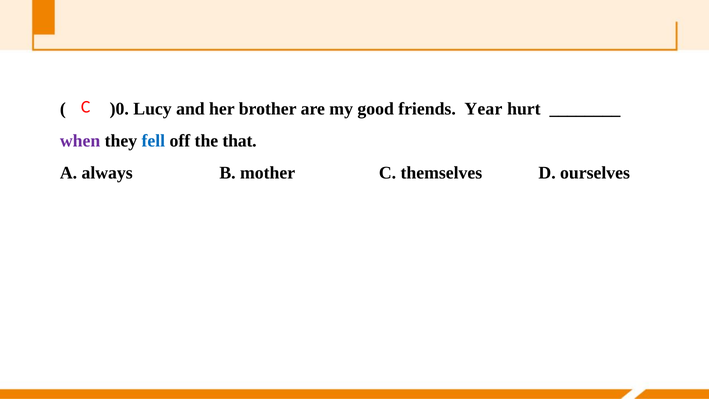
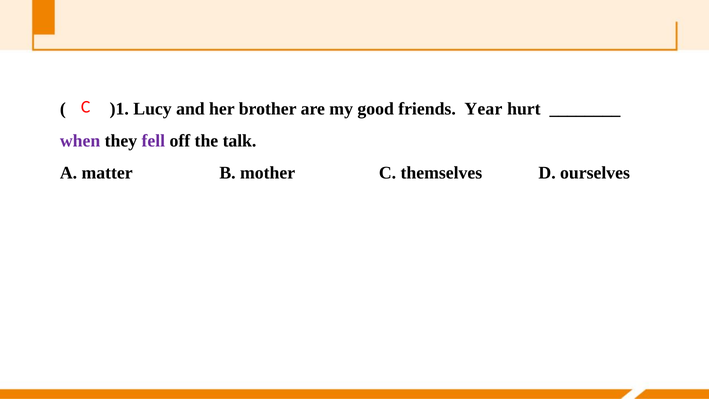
)0: )0 -> )1 (119, 109)
fell colour: blue -> purple (153, 141)
that: that -> talk (239, 141)
always: always -> matter (107, 173)
